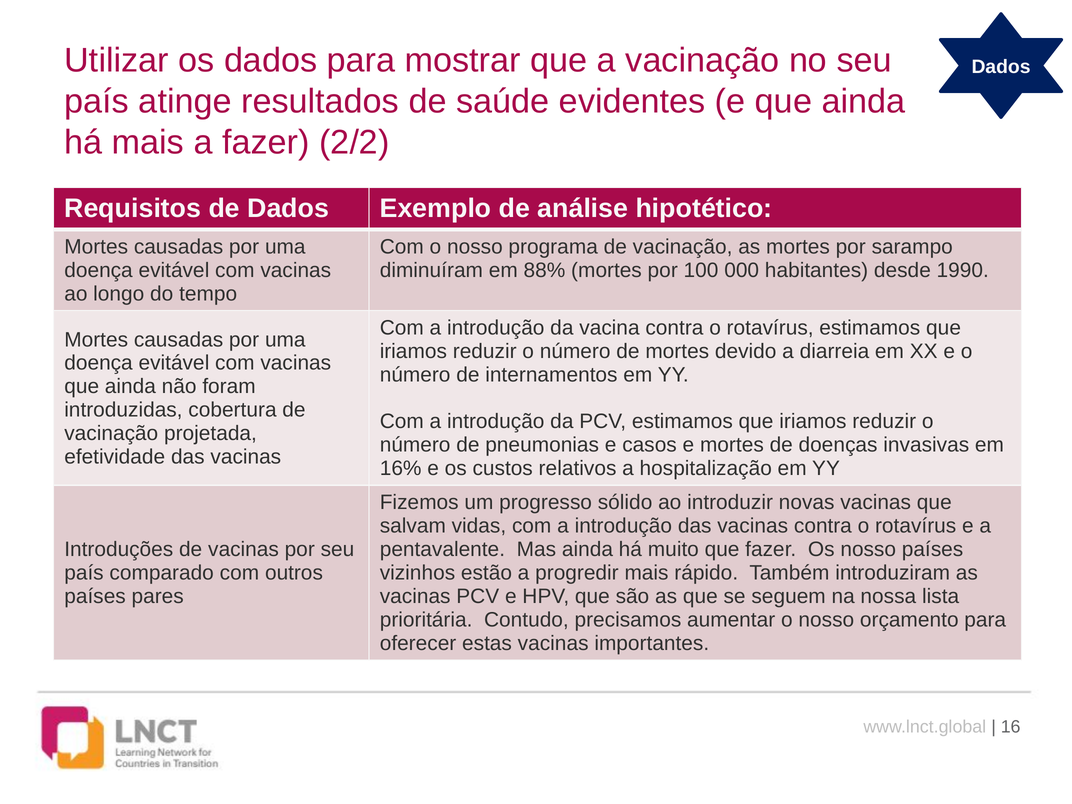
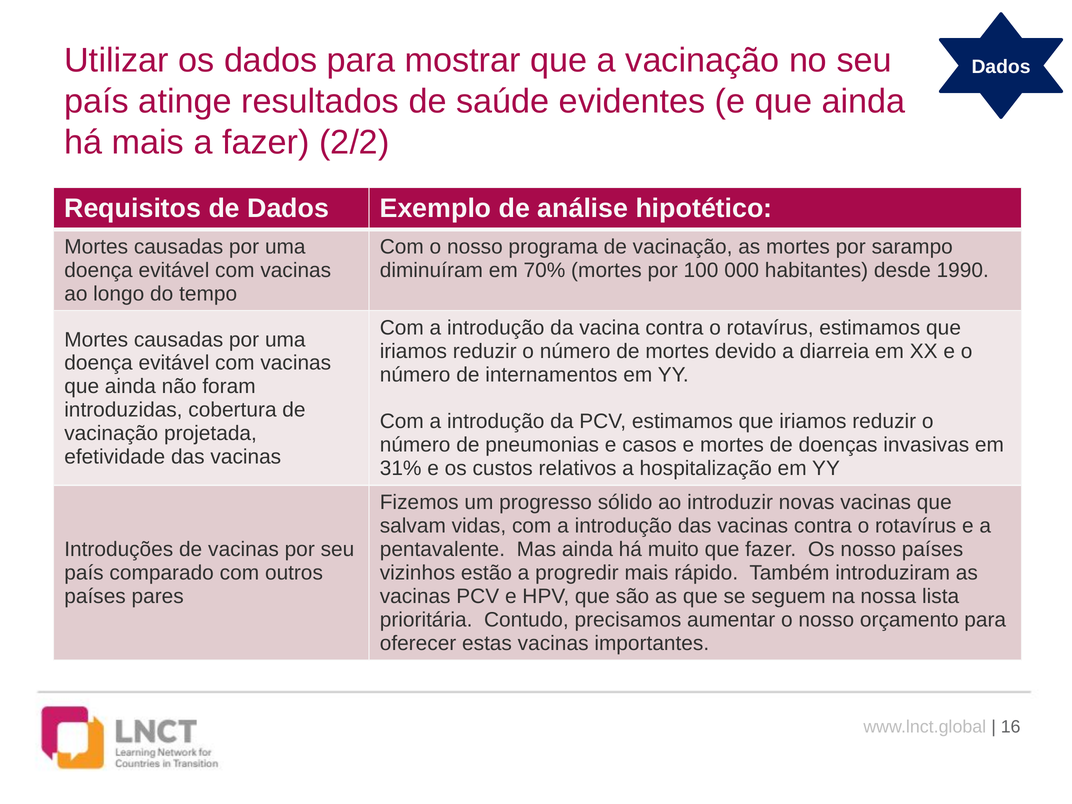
88%: 88% -> 70% (544, 270)
16%: 16% -> 31% (401, 468)
